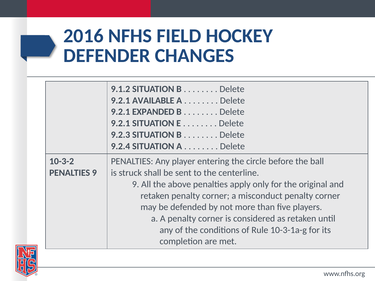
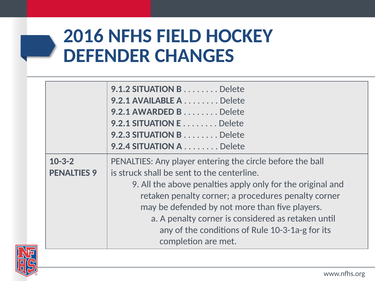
EXPANDED: EXPANDED -> AWARDED (153, 112)
misconduct: misconduct -> procedures (260, 196)
